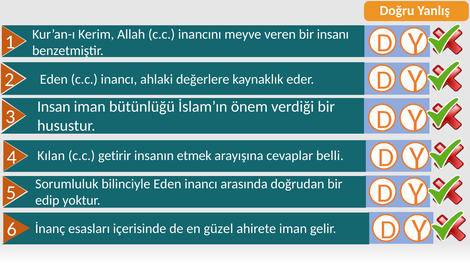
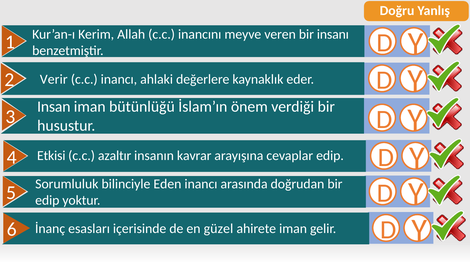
Eden: Eden -> Verir (54, 80)
Kılan: Kılan -> Etkisi (51, 156)
getirir: getirir -> azaltır (115, 156)
etmek: etmek -> kavrar (194, 156)
cevaplar belli: belli -> edip (330, 156)
